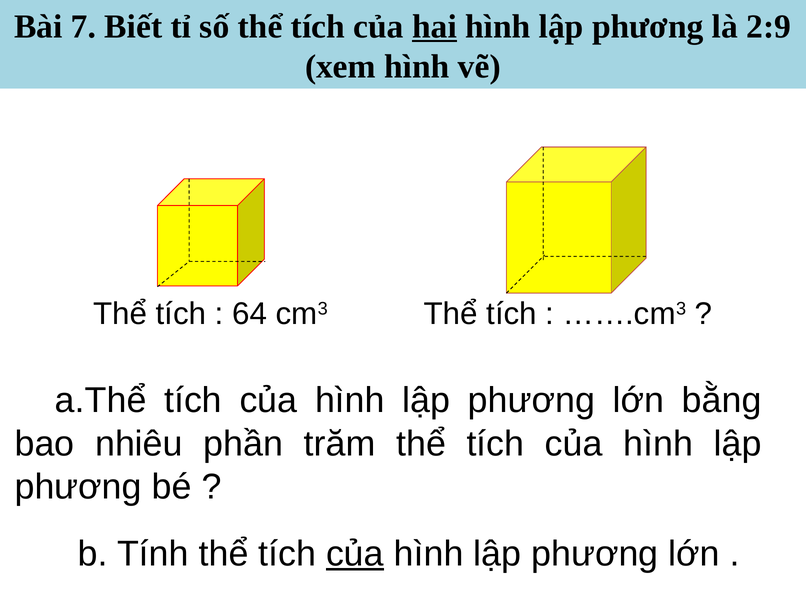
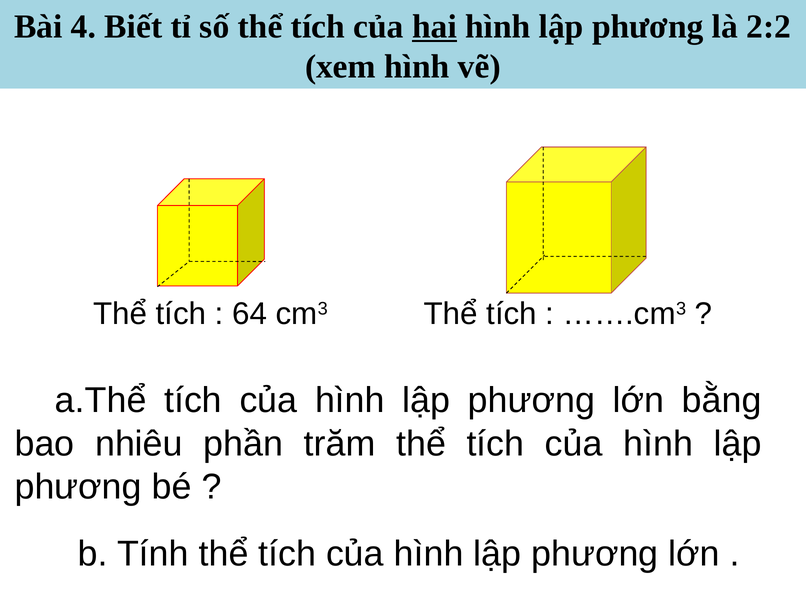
7: 7 -> 4 (84, 26)
2:9: 2:9 -> 2:2 (769, 26)
của underline: present -> none (355, 553)
